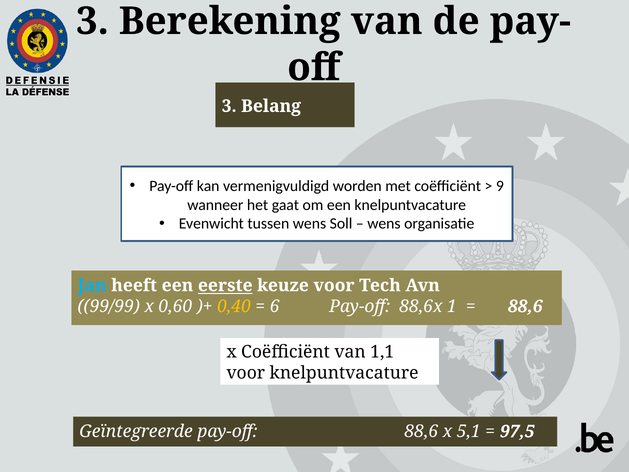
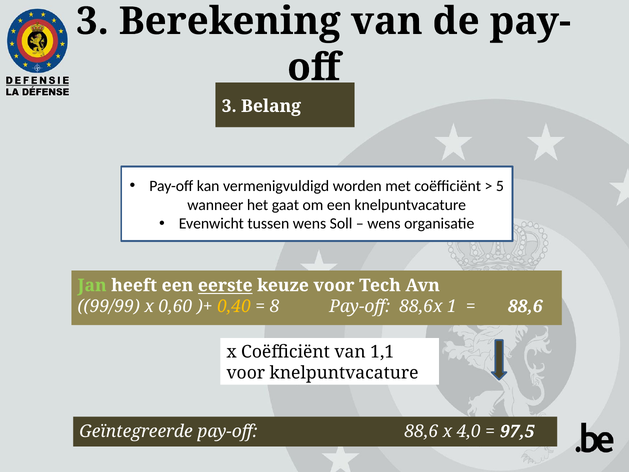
9: 9 -> 5 (500, 186)
Jan colour: light blue -> light green (92, 285)
6: 6 -> 8 (275, 306)
5,1: 5,1 -> 4,0 (469, 431)
